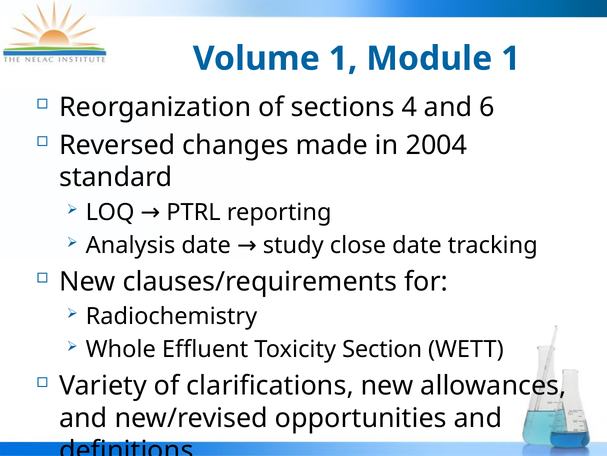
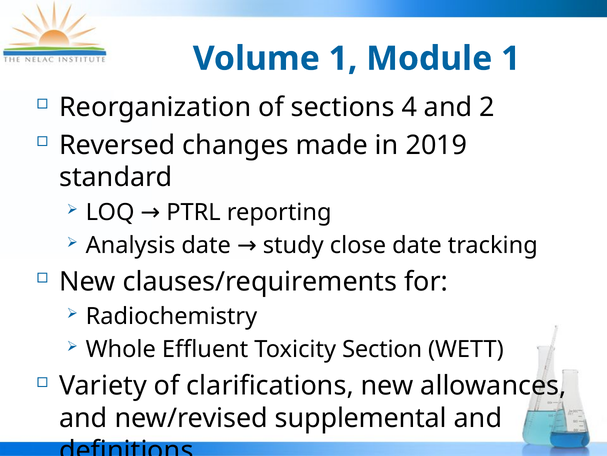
6: 6 -> 2 (487, 107)
2004: 2004 -> 2019 (436, 145)
opportunities: opportunities -> supplemental (361, 418)
